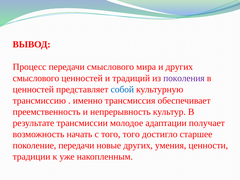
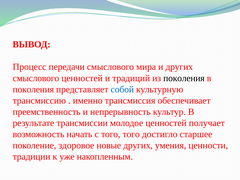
поколения colour: purple -> black (184, 78)
ценностей: ценностей -> поколения (33, 89)
молодое адаптации: адаптации -> ценностей (166, 123)
поколение передачи: передачи -> здоровое (76, 145)
